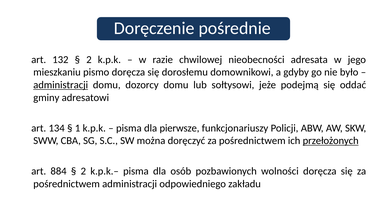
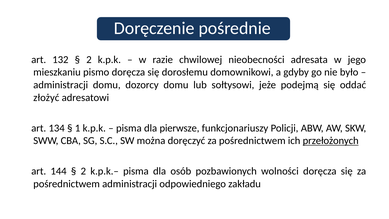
administracji underline: present -> none (61, 85)
gminy: gminy -> złożyć (46, 97)
884: 884 -> 144 (59, 171)
